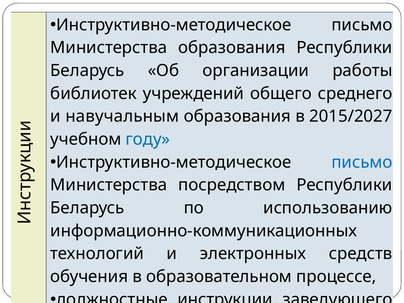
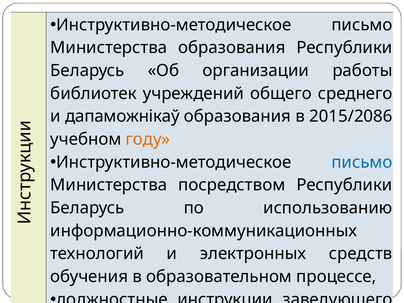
навучальным: навучальным -> дапаможнікаў (122, 116)
2015/2027: 2015/2027 -> 2015/2086 (351, 116)
году colour: blue -> orange (148, 139)
